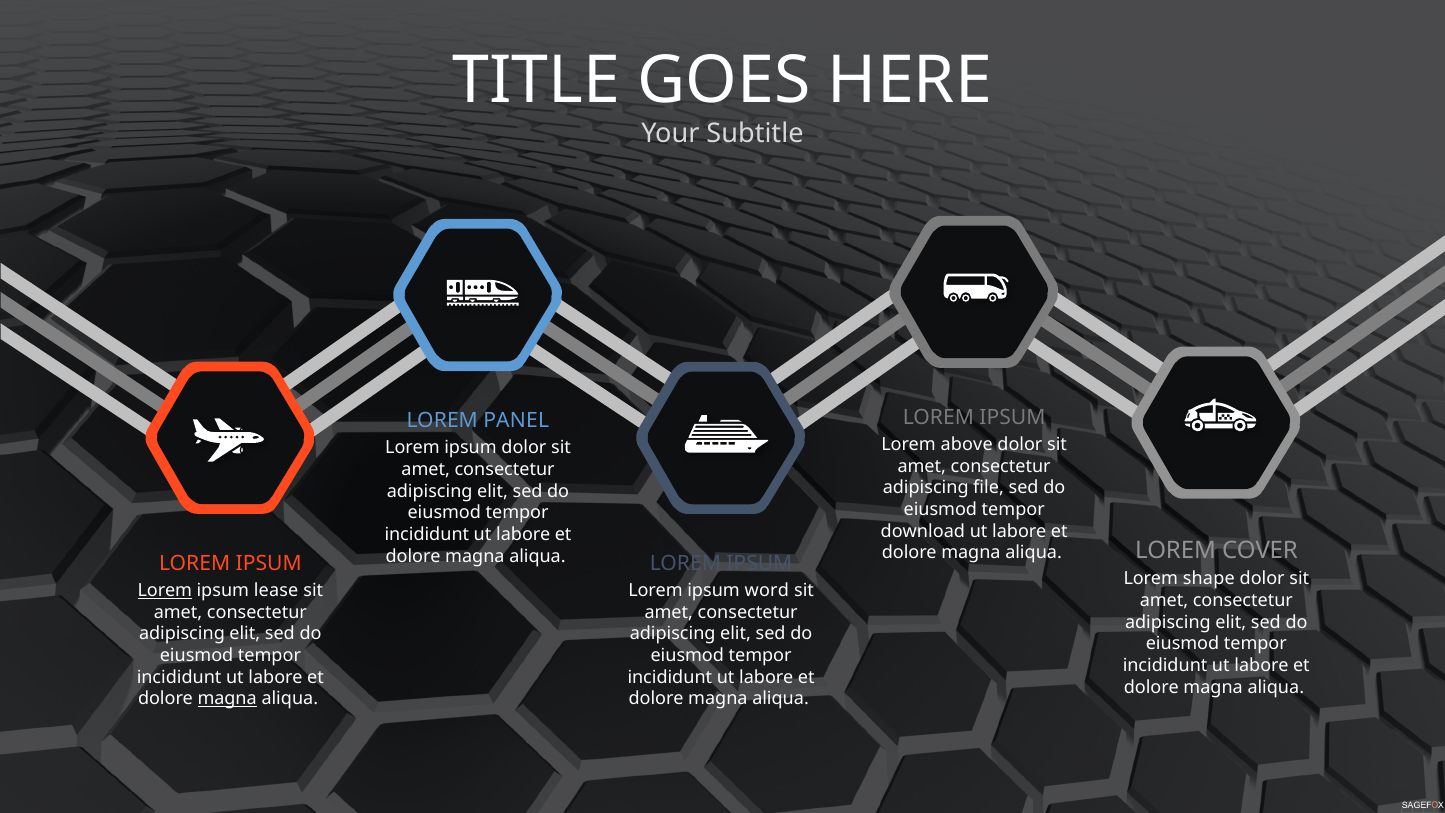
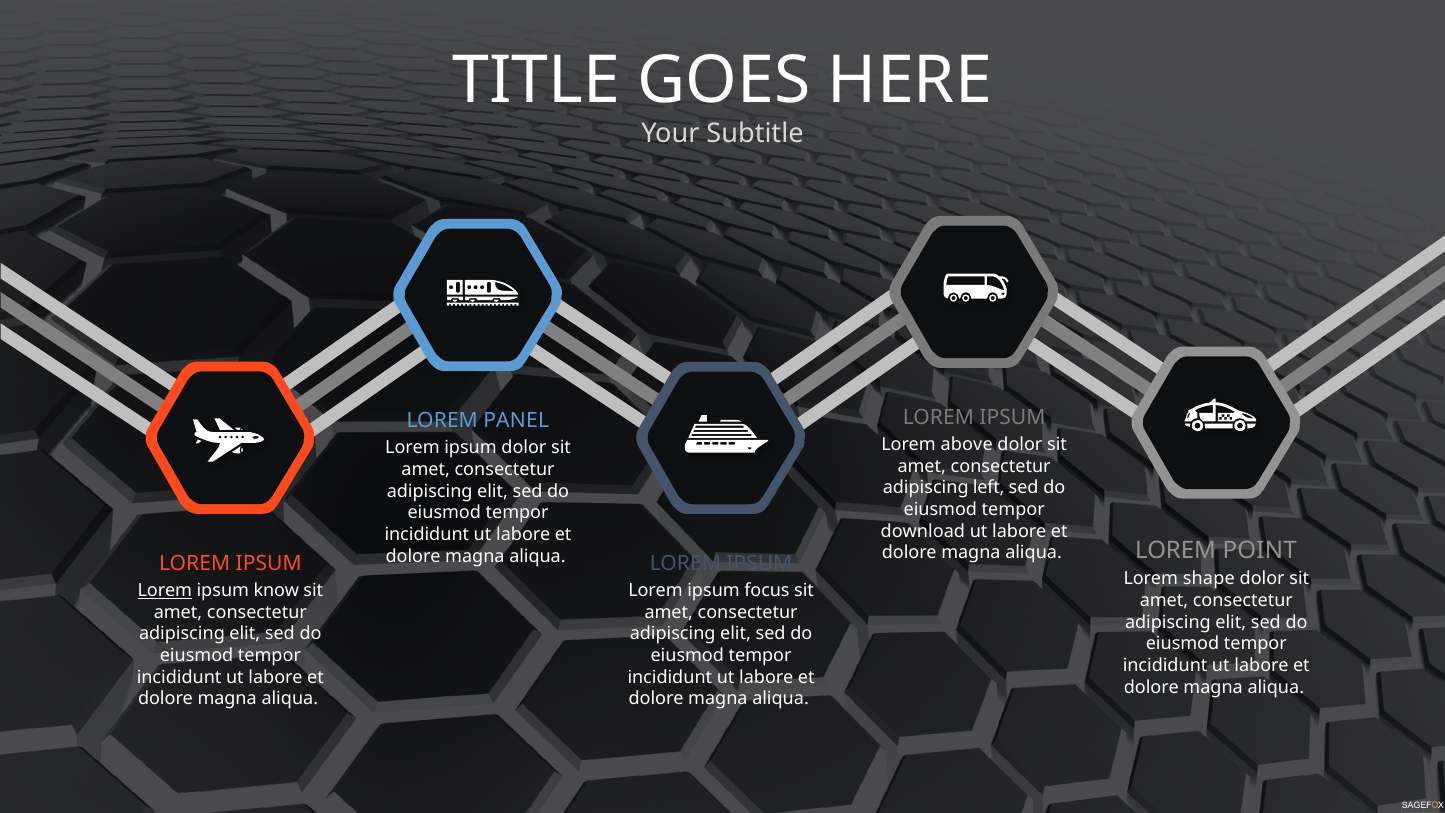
file: file -> left (989, 488)
COVER: COVER -> POINT (1260, 550)
lease: lease -> know (276, 590)
word: word -> focus (767, 590)
magna underline: present -> none (227, 699)
